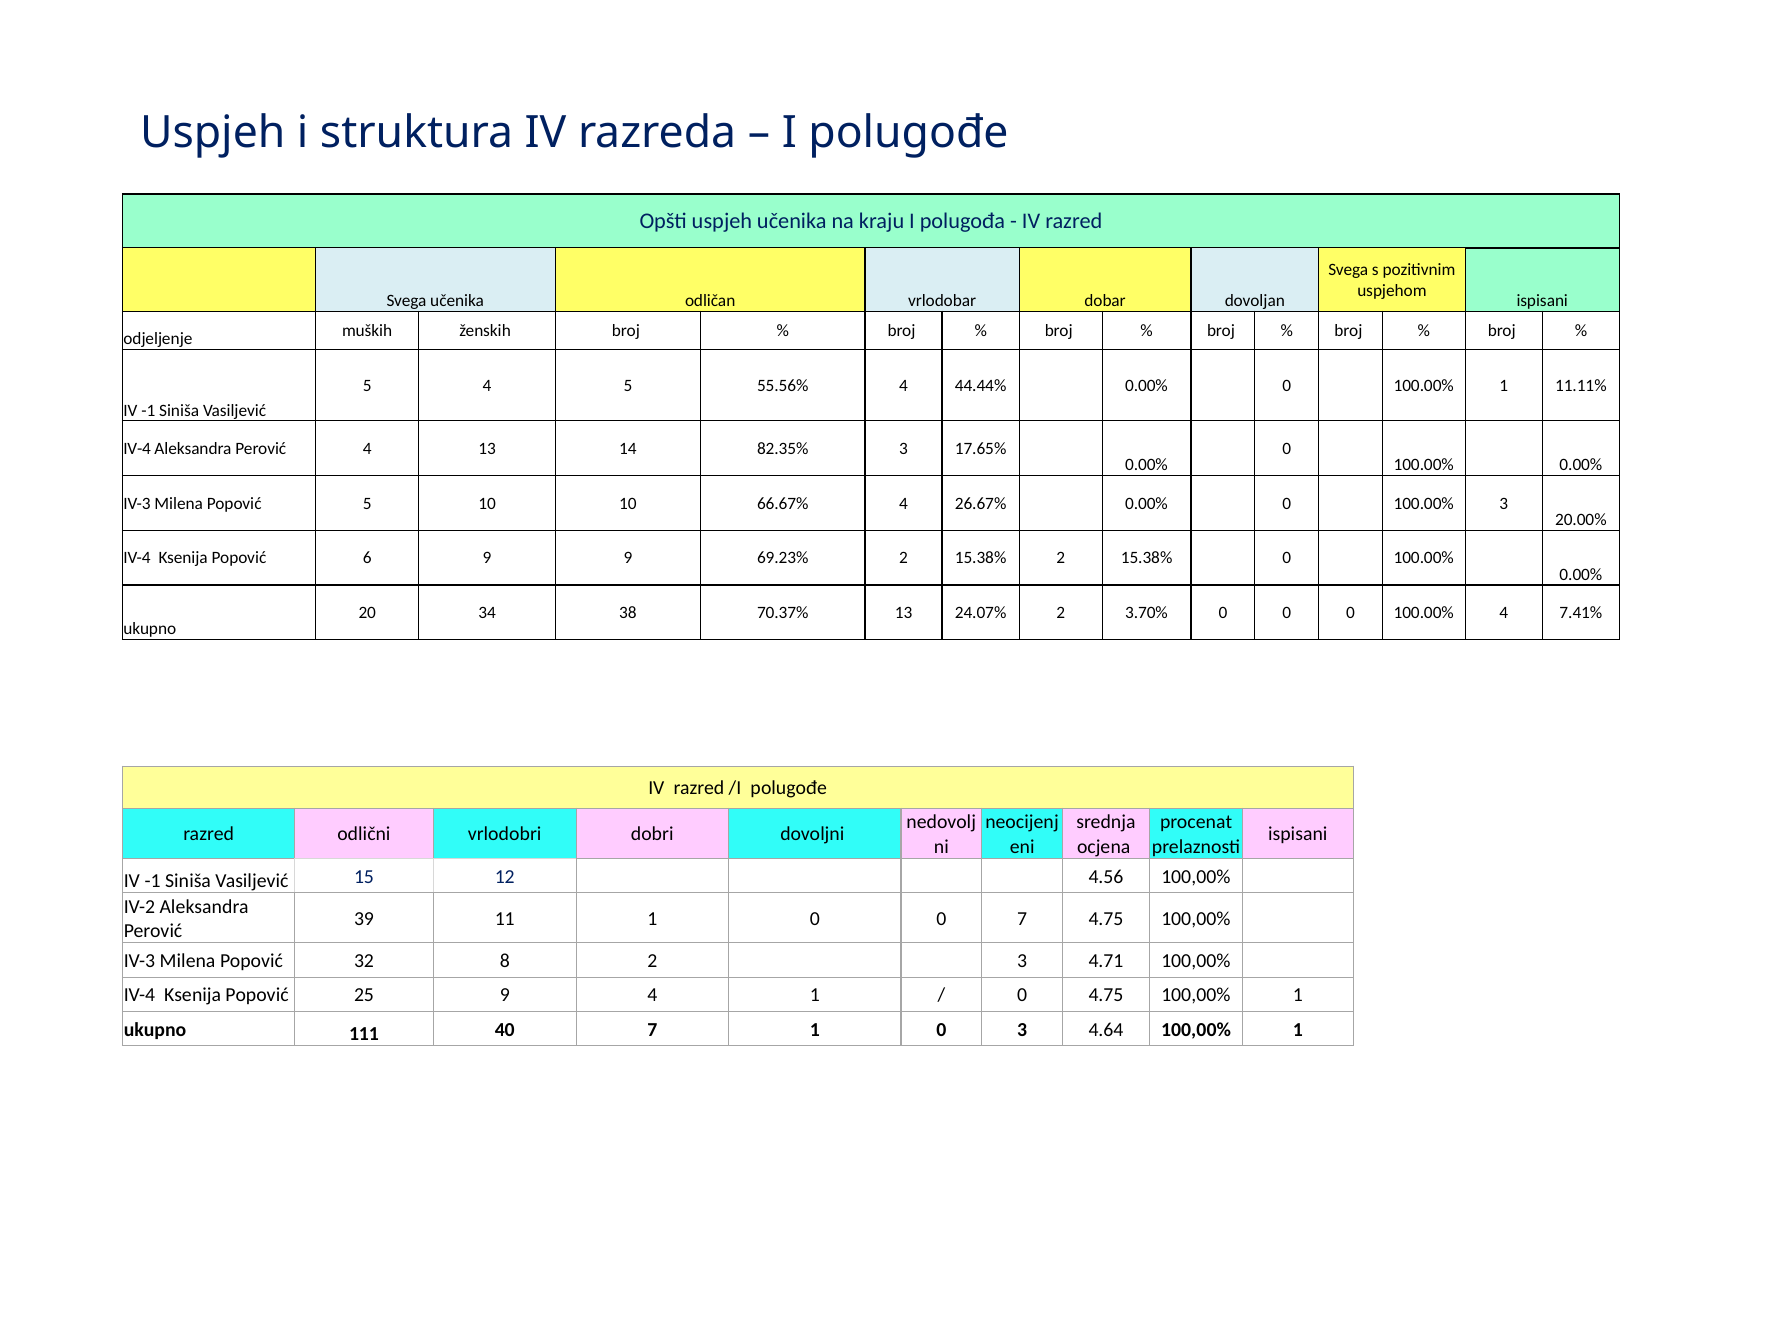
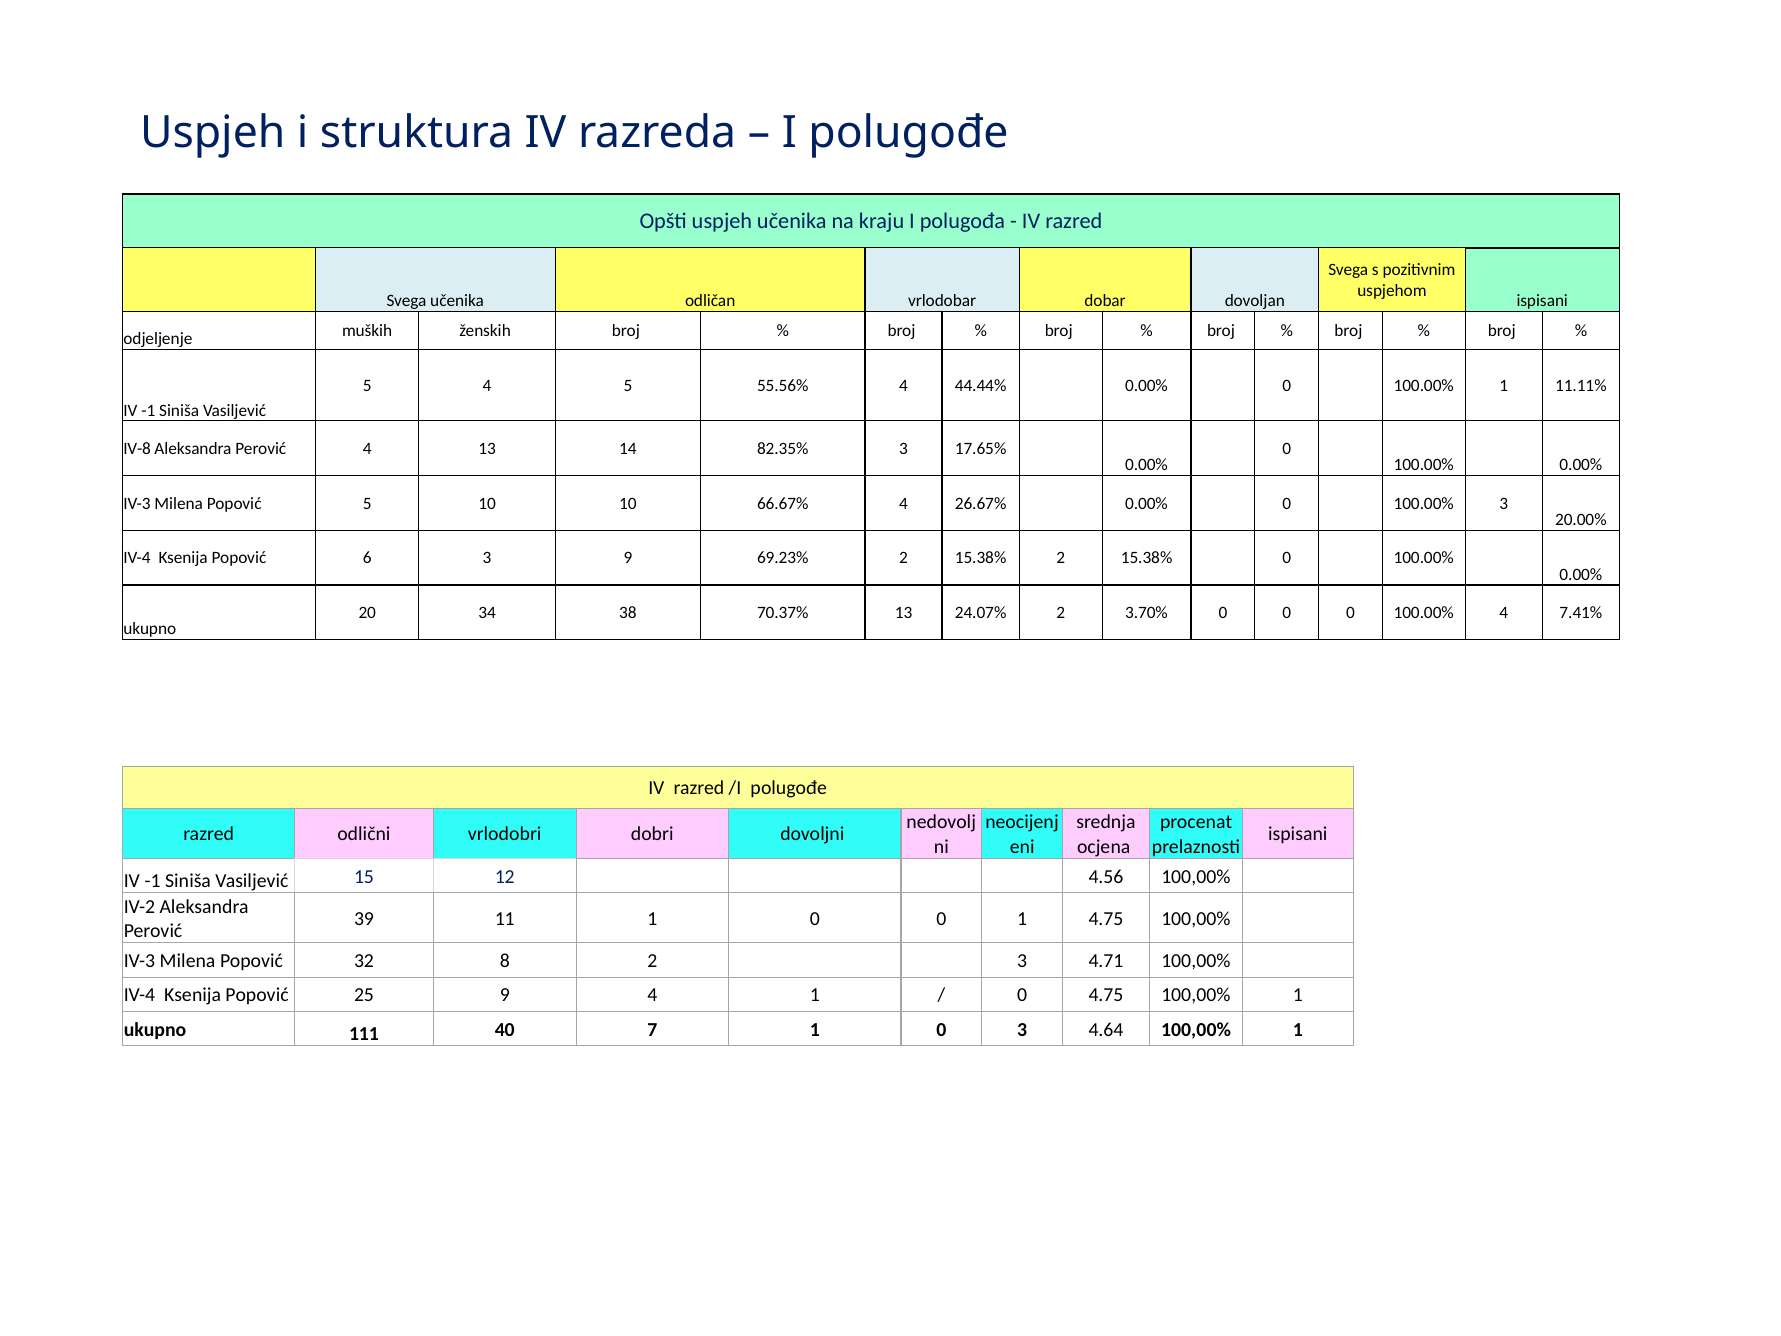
IV-4: IV-4 -> IV-8 (137, 449)
6 9: 9 -> 3 (487, 558)
0 7: 7 -> 1 (1022, 919)
